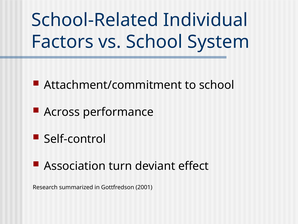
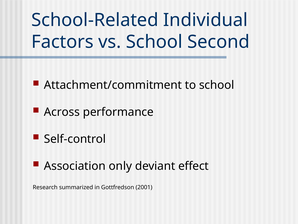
System: System -> Second (219, 42)
turn: turn -> only (120, 166)
